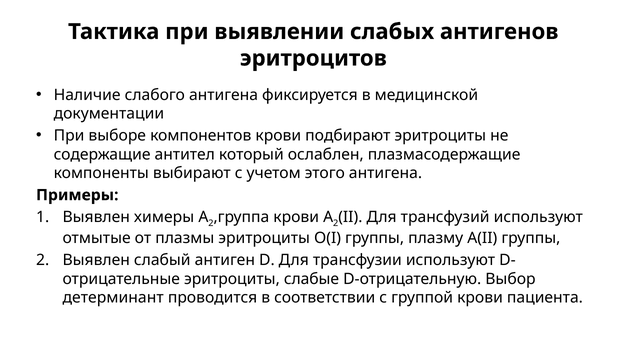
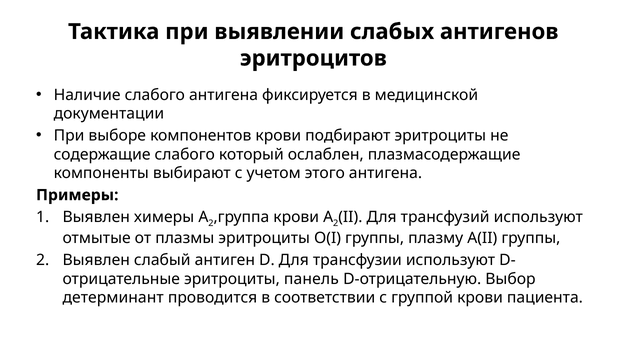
содержащие антител: антител -> слабого (185, 155)
слабые: слабые -> панель (311, 280)
